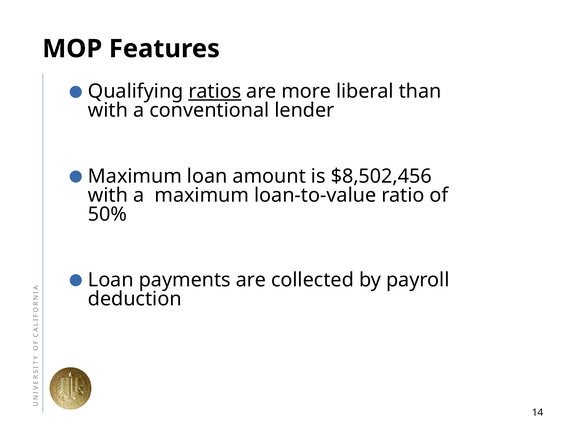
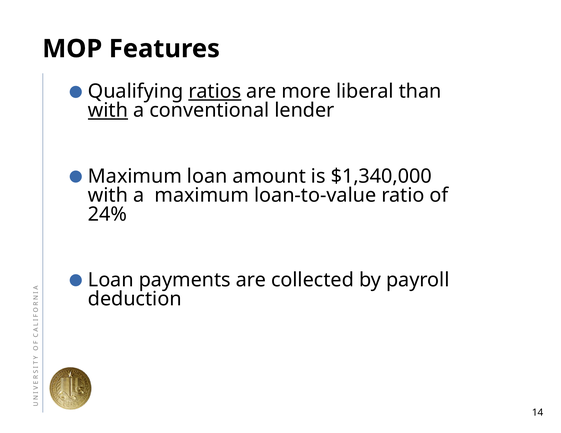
with underline: none -> present (108, 111)
$8,502,456: $8,502,456 -> $1,340,000 (381, 176)
50%: 50% -> 24% (108, 215)
